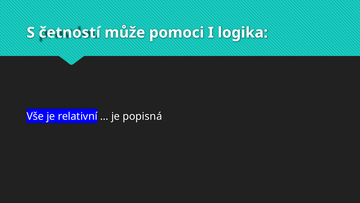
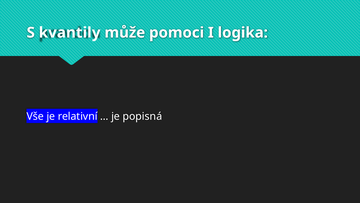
četností: četností -> kvantily (70, 33)
